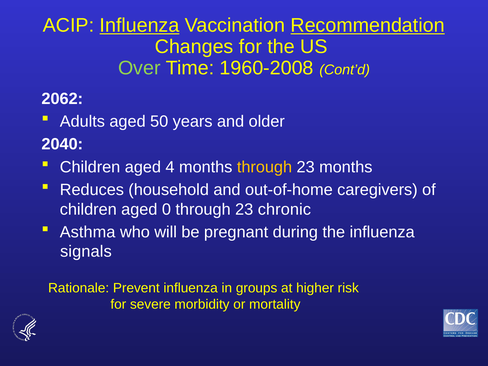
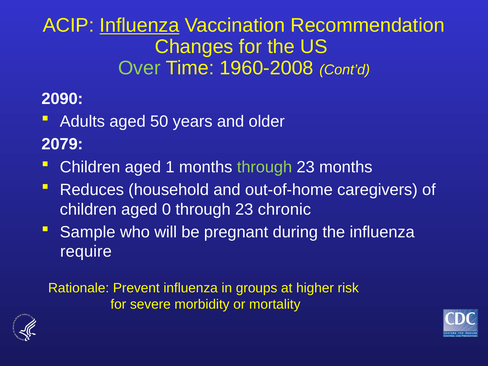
Recommendation underline: present -> none (368, 25)
2062: 2062 -> 2090 (62, 99)
2040: 2040 -> 2079 (62, 144)
4: 4 -> 1 (170, 167)
through colour: yellow -> light green (264, 167)
Asthma: Asthma -> Sample (88, 232)
signals: signals -> require (86, 252)
